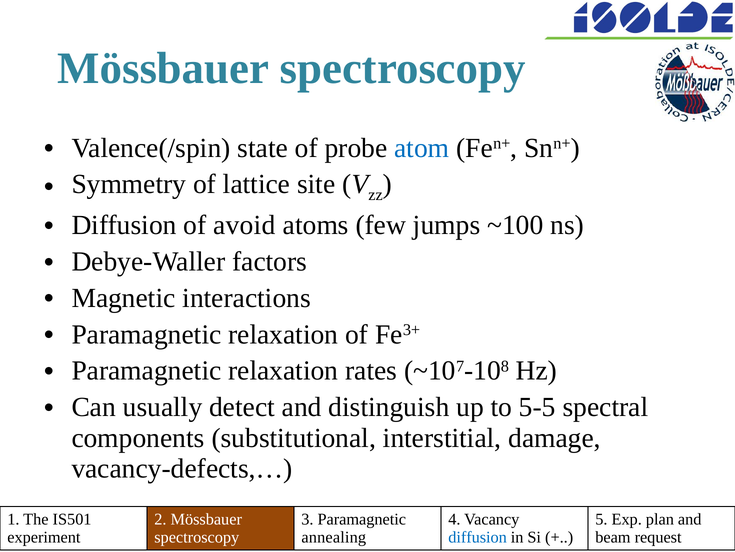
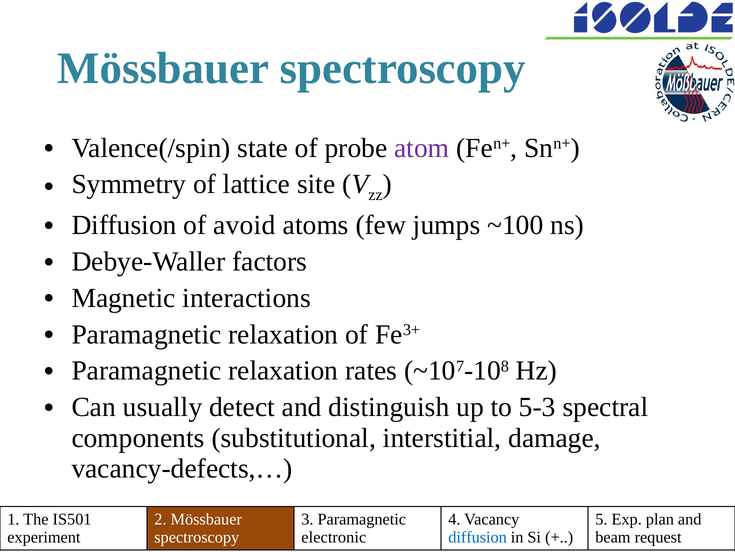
atom colour: blue -> purple (422, 148)
5-5: 5-5 -> 5-3 (537, 407)
annealing: annealing -> electronic (334, 537)
